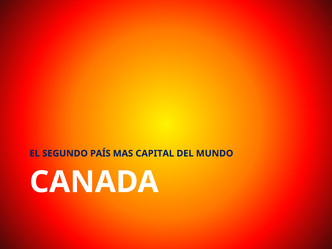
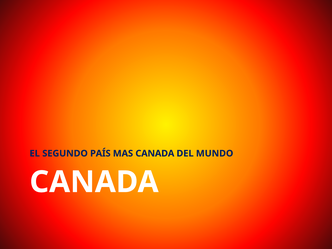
MAS CAPITAL: CAPITAL -> CANADA (155, 153)
